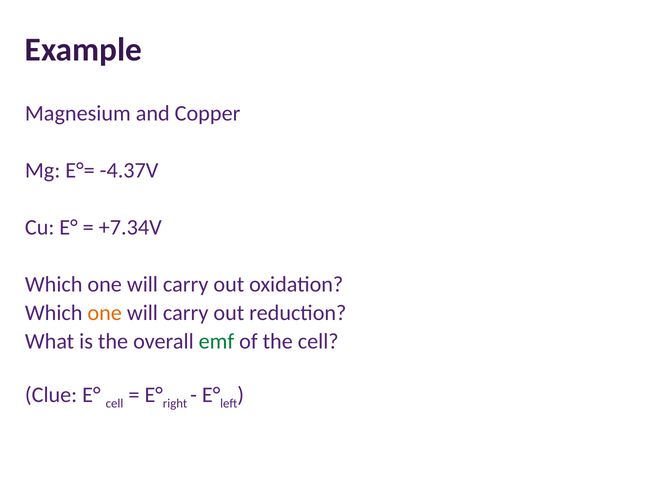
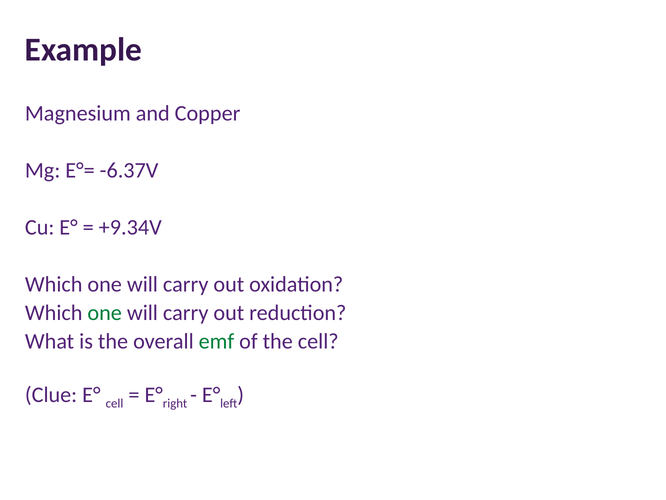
-4.37V: -4.37V -> -6.37V (129, 170)
+7.34V: +7.34V -> +9.34V (130, 227)
one colour: orange -> green (105, 313)
